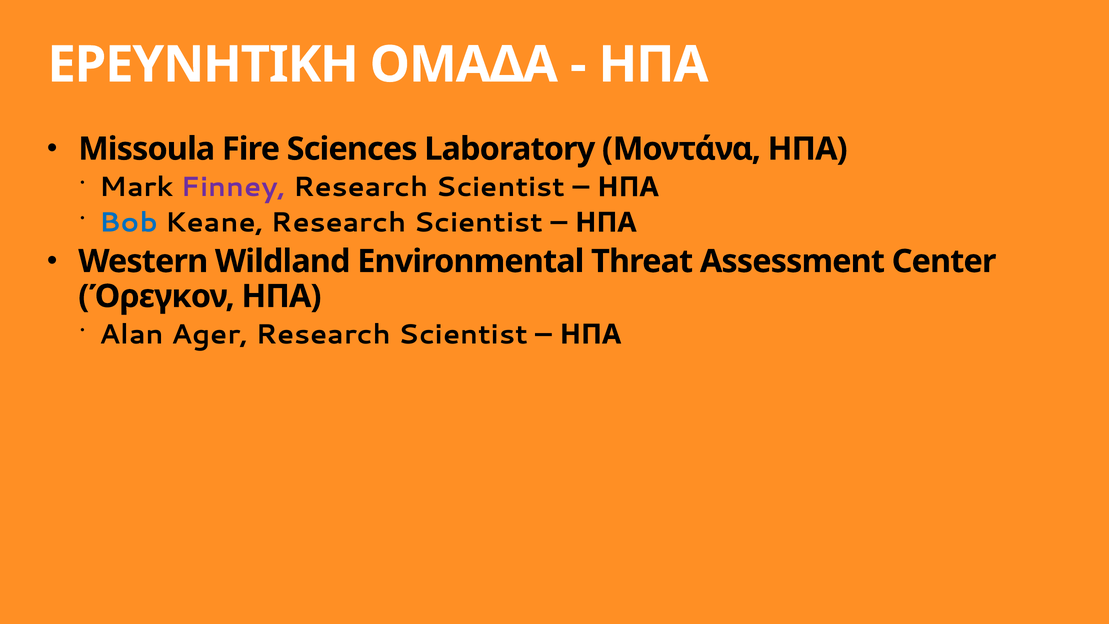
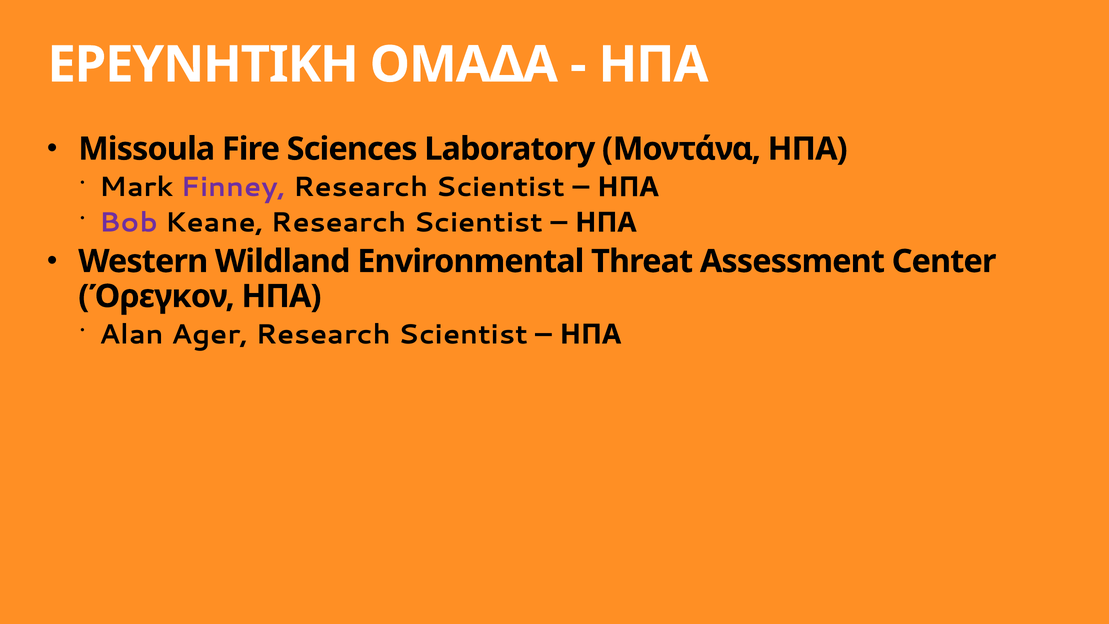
Bob colour: blue -> purple (129, 222)
